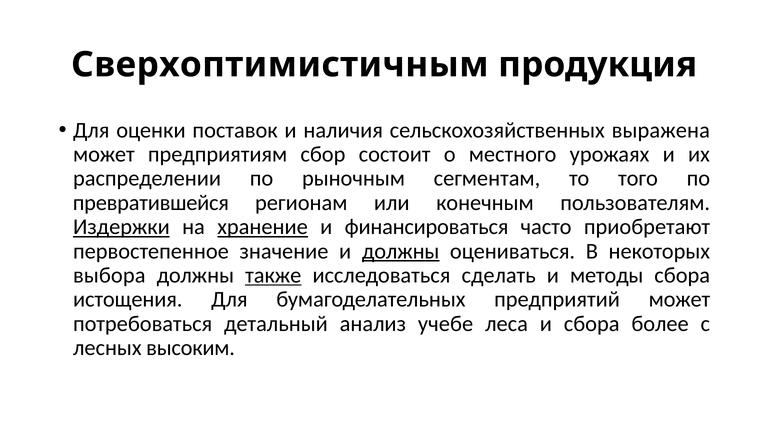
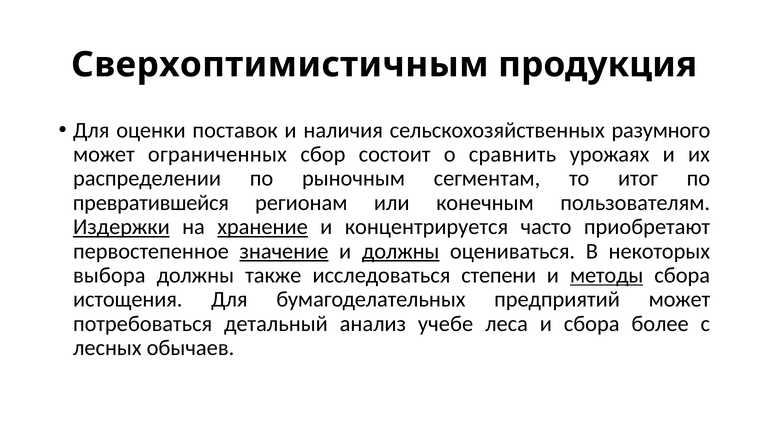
выражена: выражена -> разумного (661, 130)
предприятиям: предприятиям -> ограниченных (217, 154)
местного: местного -> сравнить (513, 154)
того: того -> итог (638, 178)
финансироваться: финансироваться -> концентрируется (426, 227)
значение underline: none -> present (284, 251)
также underline: present -> none (273, 275)
сделать: сделать -> степени (499, 275)
методы underline: none -> present (607, 275)
высоким: высоким -> обычаев (190, 348)
